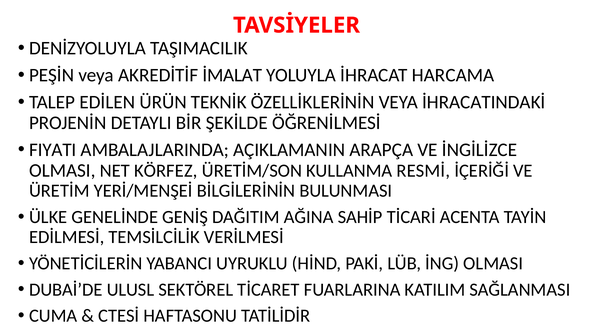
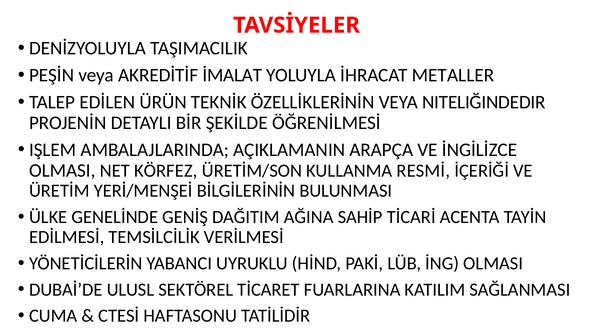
HARCAMA: HARCAMA -> METALLER (453, 75)
İHRACATINDAKİ: İHRACATINDAKİ -> NITELIĞINDEDIR (484, 102)
FIYATI: FIYATI -> IŞLEM (53, 150)
